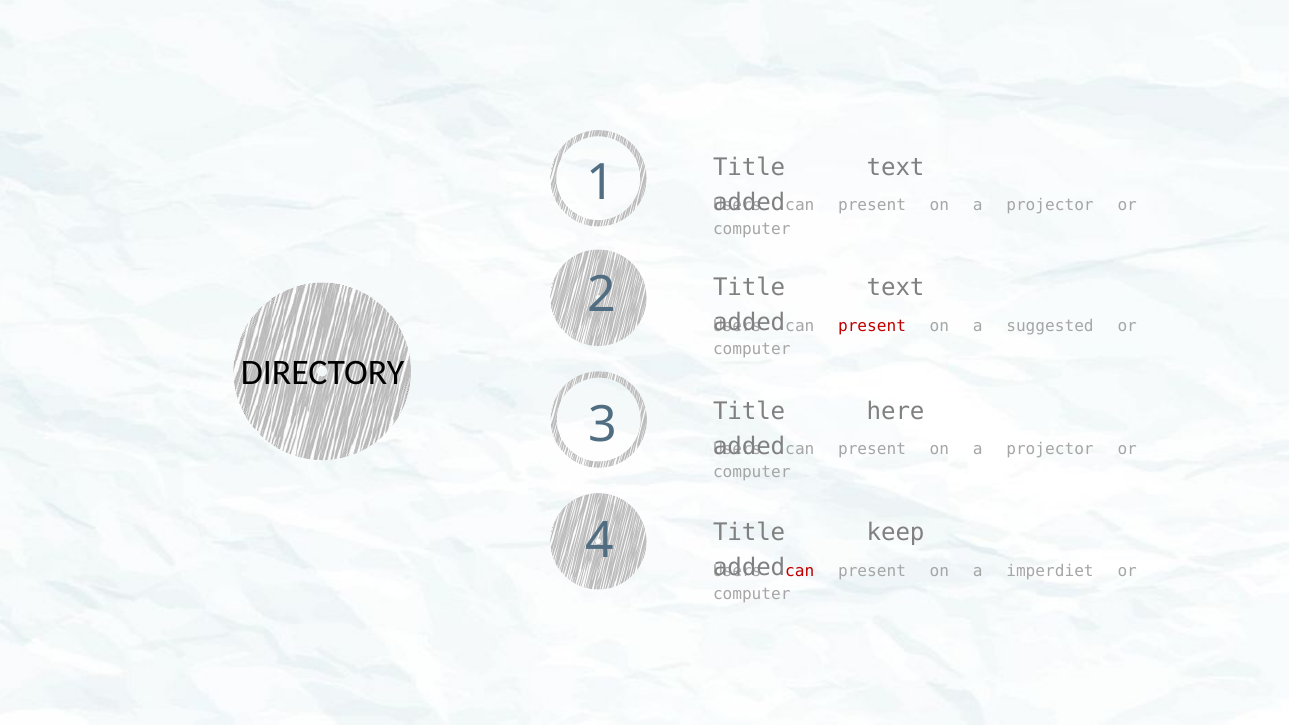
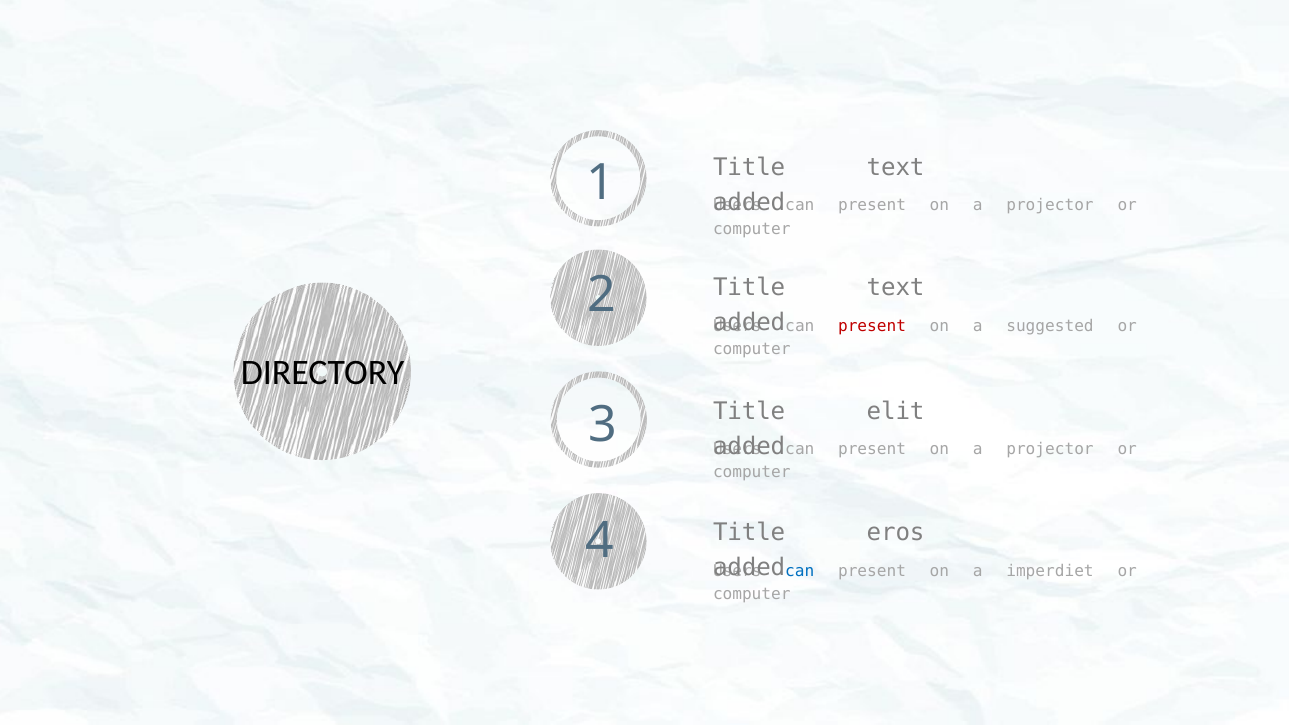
here: here -> elit (896, 412)
keep: keep -> eros (896, 533)
can colour: red -> blue (800, 571)
